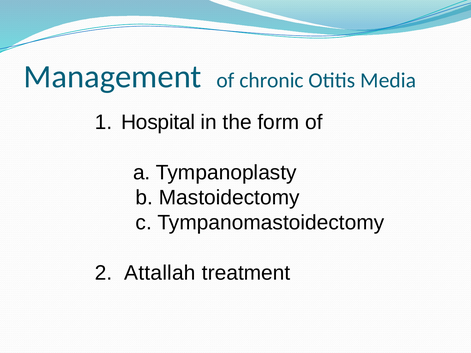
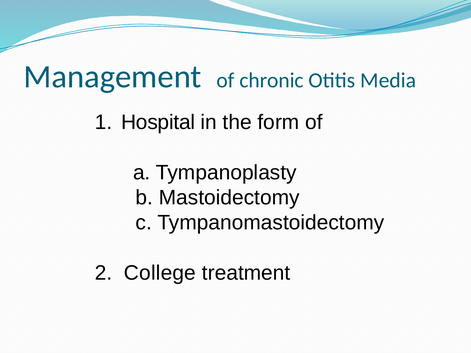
Attallah: Attallah -> College (160, 273)
